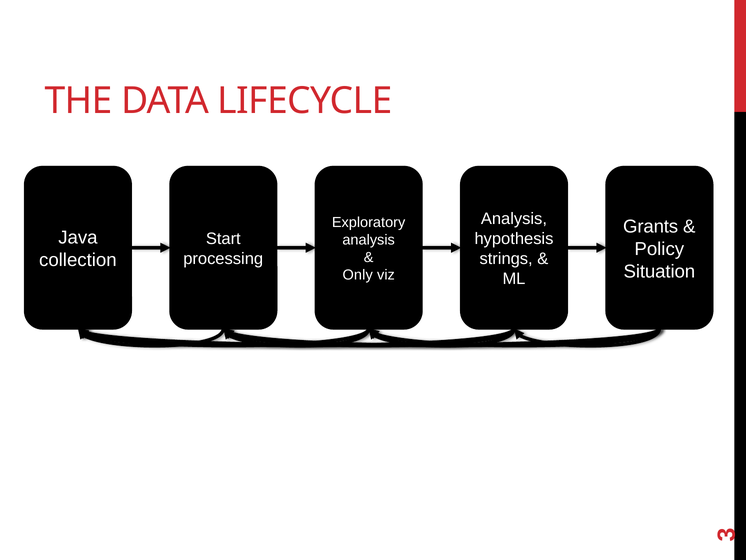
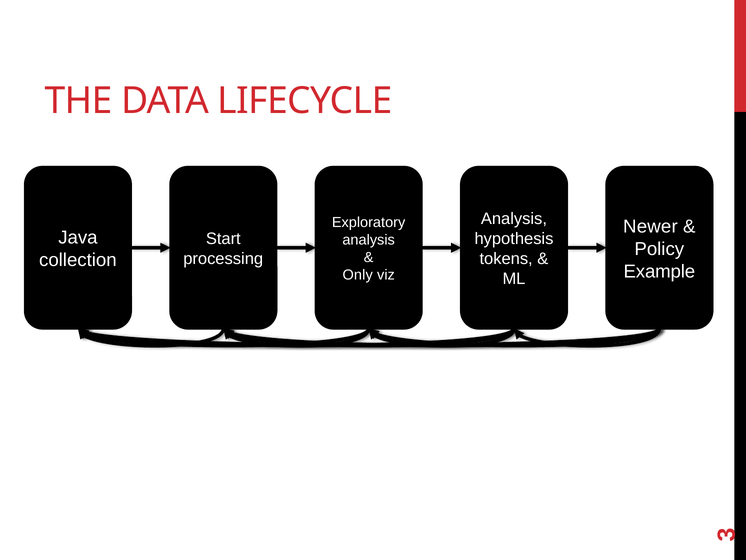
Grants: Grants -> Newer (650, 226)
strings: strings -> tokens (506, 259)
Situation: Situation -> Example (659, 271)
